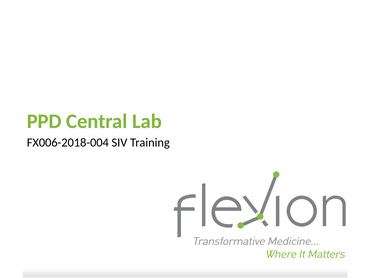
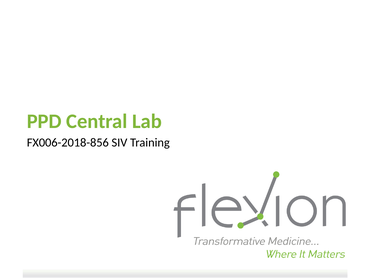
FX006-2018-004: FX006-2018-004 -> FX006-2018-856 (68, 142)
